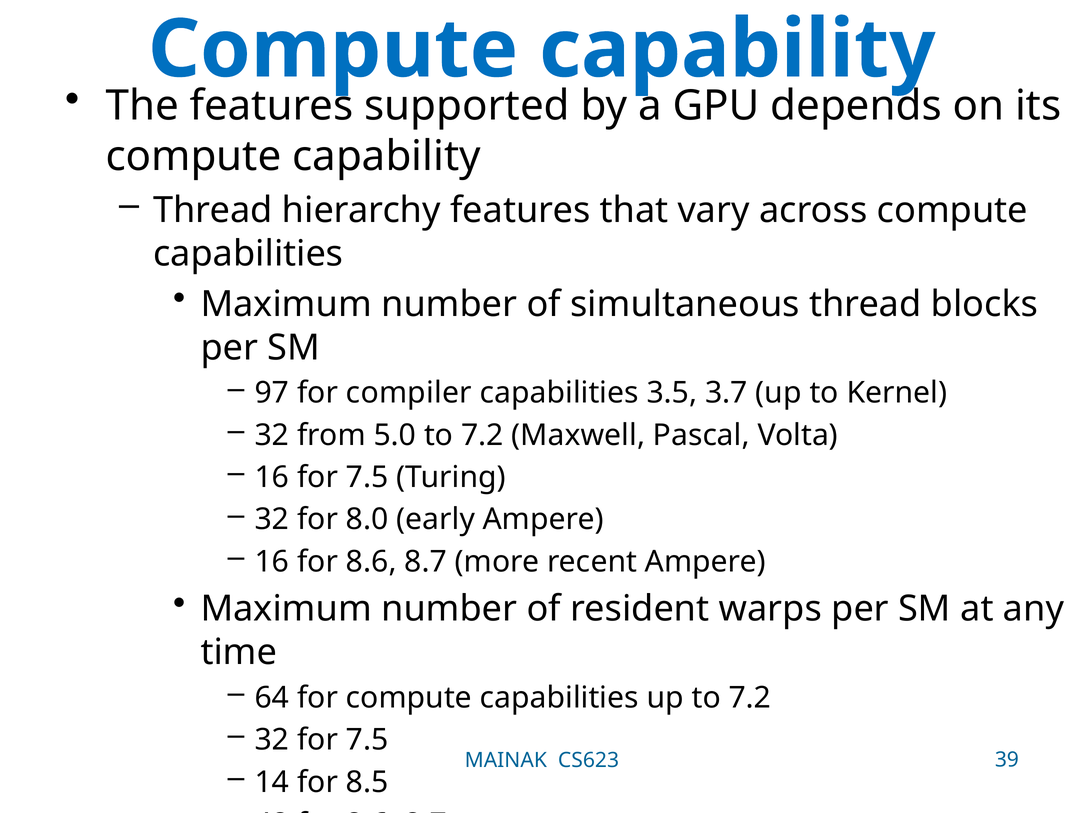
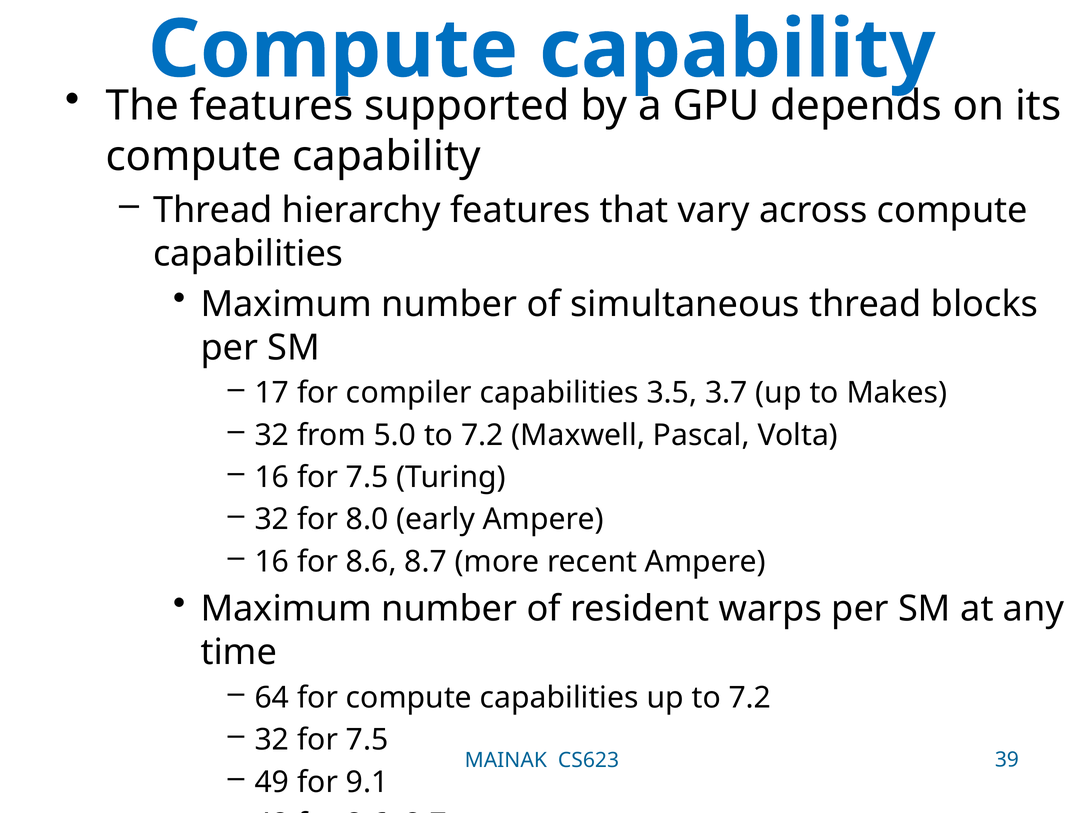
97: 97 -> 17 (272, 393)
Kernel: Kernel -> Makes (897, 393)
14: 14 -> 49 (272, 782)
8.5: 8.5 -> 9.1 (367, 782)
